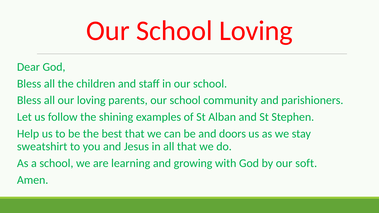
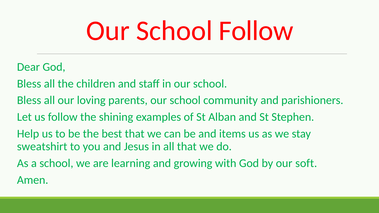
School Loving: Loving -> Follow (256, 31)
doors: doors -> items (232, 134)
